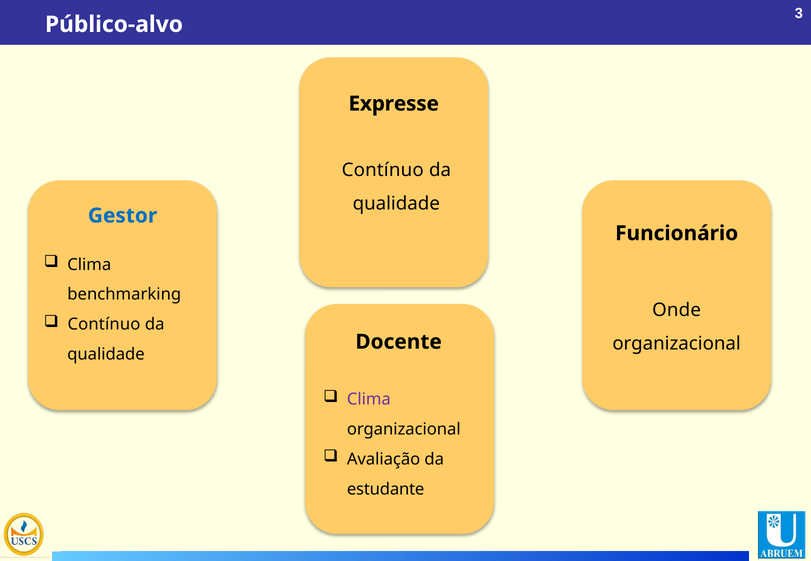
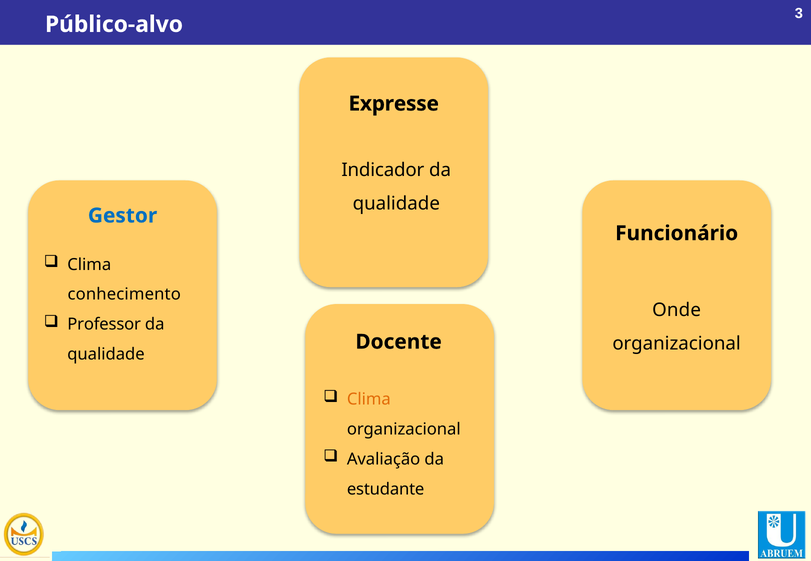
Contínuo: Contínuo -> Indicador (383, 170)
benchmarking: benchmarking -> conhecimento (124, 295)
Contínuo: Contínuo -> Professor (104, 325)
Clima colour: purple -> orange (369, 400)
